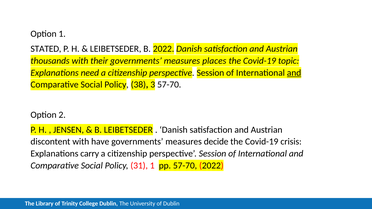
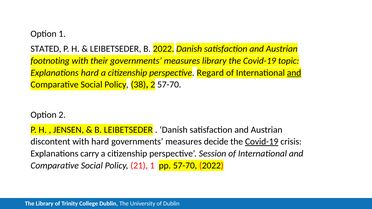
thousands: thousands -> footnoting (50, 61)
measures places: places -> library (214, 61)
Explanations need: need -> hard (90, 73)
Session: Session -> Regard (210, 73)
38 3: 3 -> 2 (153, 85)
with have: have -> hard (100, 142)
Covid-19 underline: none -> present (262, 142)
31: 31 -> 21 (139, 166)
